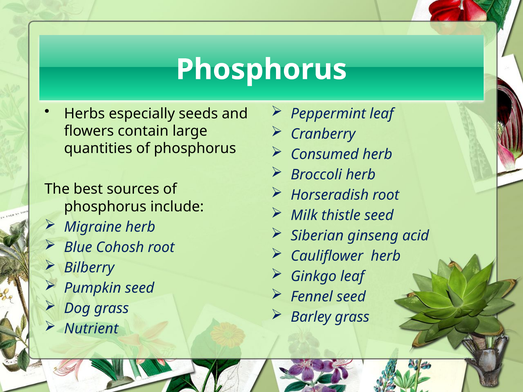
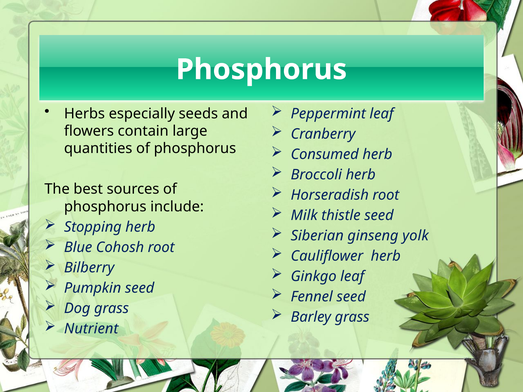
Migraine: Migraine -> Stopping (93, 227)
acid: acid -> yolk (416, 236)
